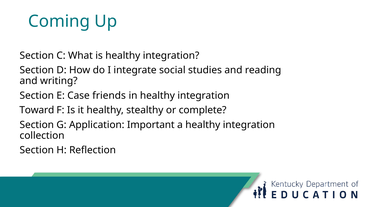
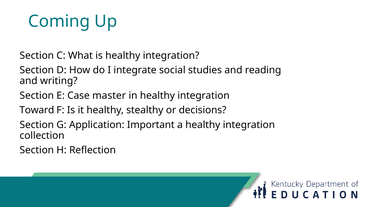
friends: friends -> master (109, 96)
complete: complete -> decisions (203, 110)
